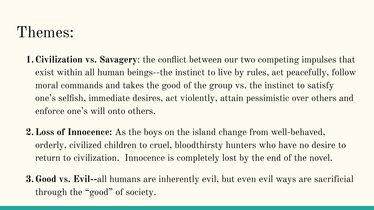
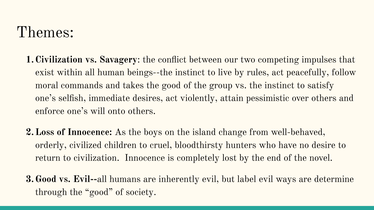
even: even -> label (247, 179)
sacrificial: sacrificial -> determine (334, 179)
